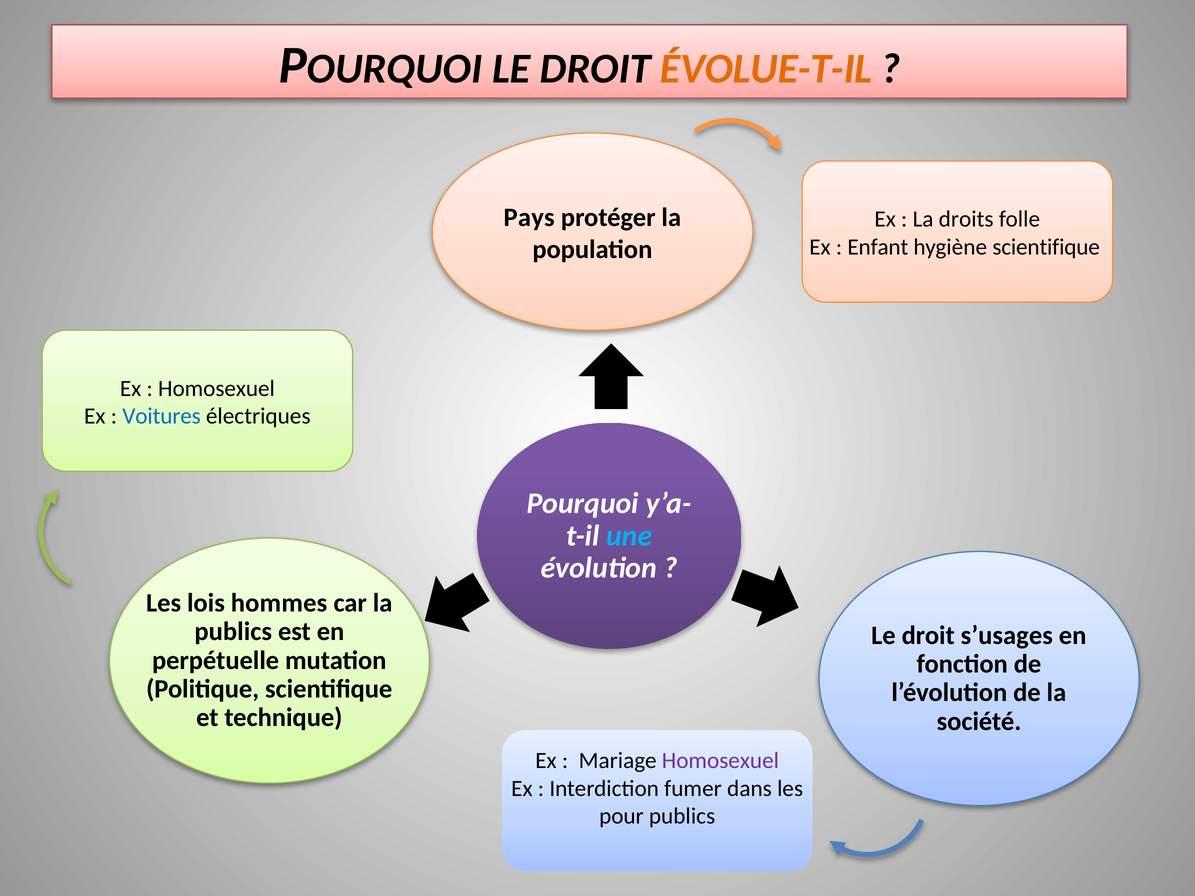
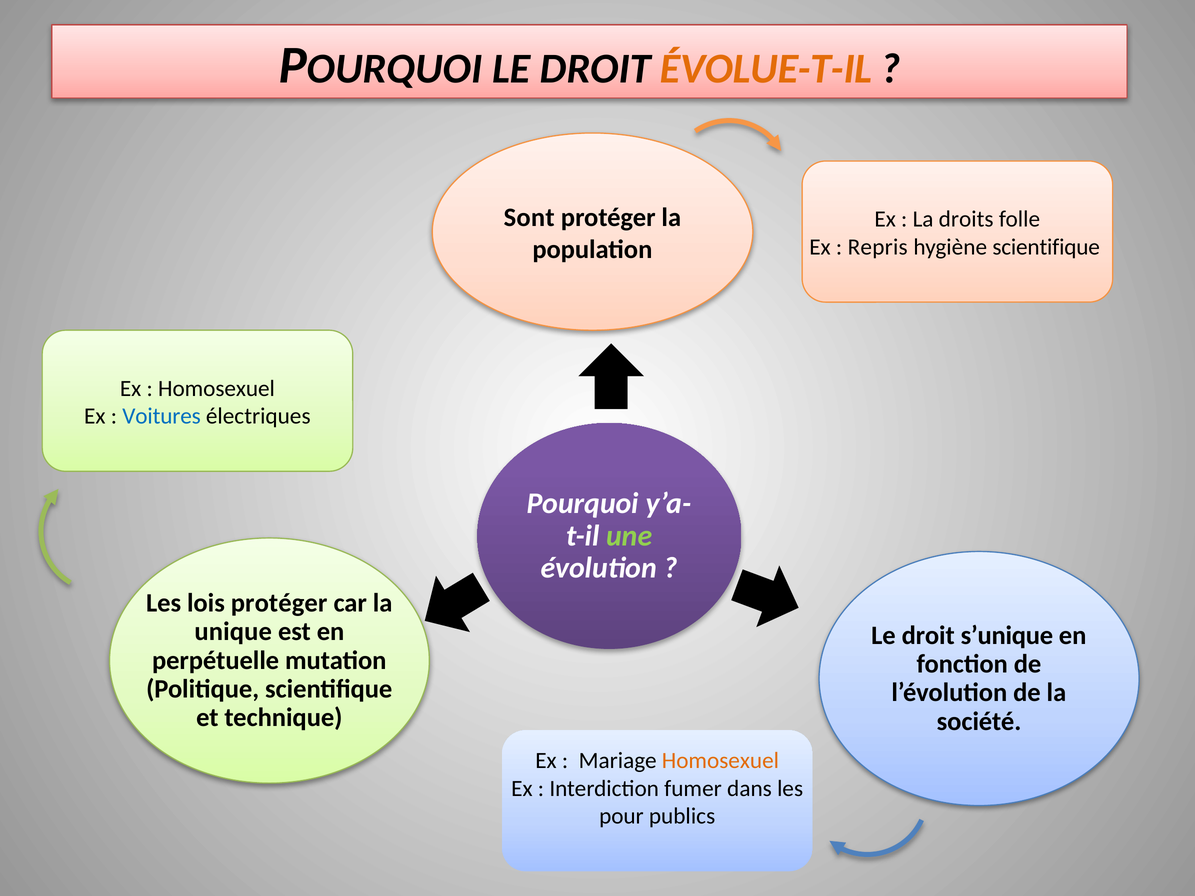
Pays: Pays -> Sont (529, 218)
Enfant: Enfant -> Repris (878, 247)
une colour: light blue -> light green (629, 536)
lois hommes: hommes -> protéger (279, 603)
publics: publics -> unique (233, 632)
s’usages: s’usages -> s’unique (1007, 636)
Homosexuel colour: purple -> orange (720, 761)
